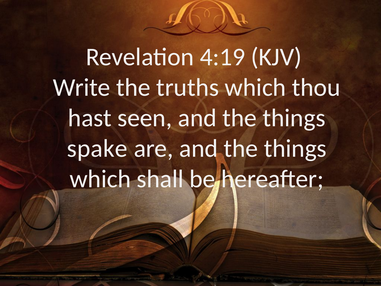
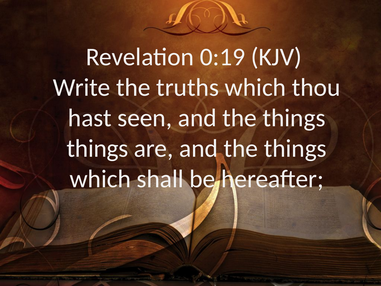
4:19: 4:19 -> 0:19 (222, 57)
spake: spake -> things (98, 148)
